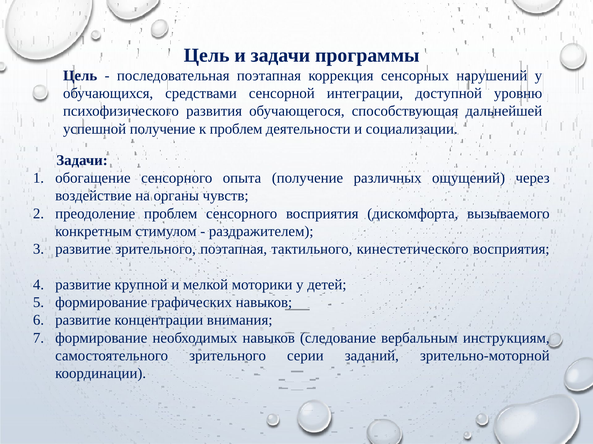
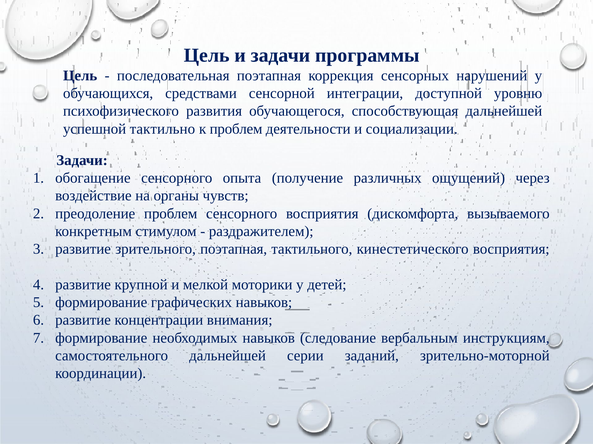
успешной получение: получение -> тактильно (162, 129)
самостоятельного зрительного: зрительного -> дальнейшей (228, 356)
